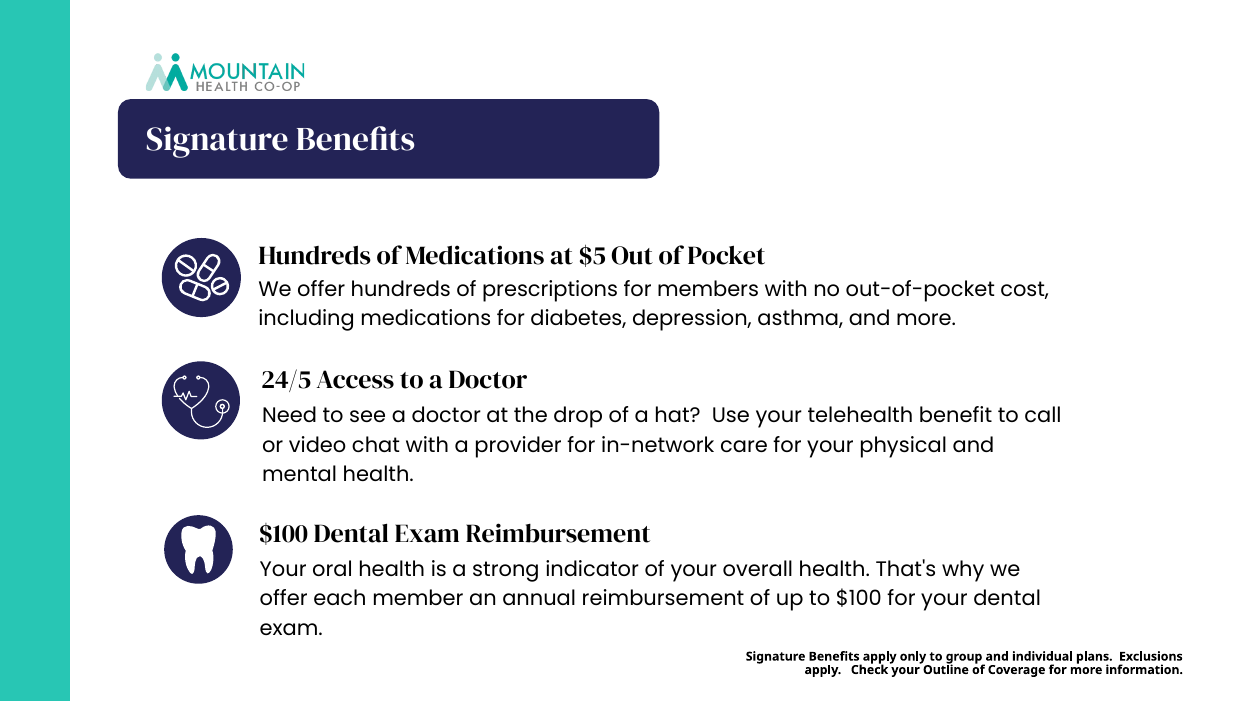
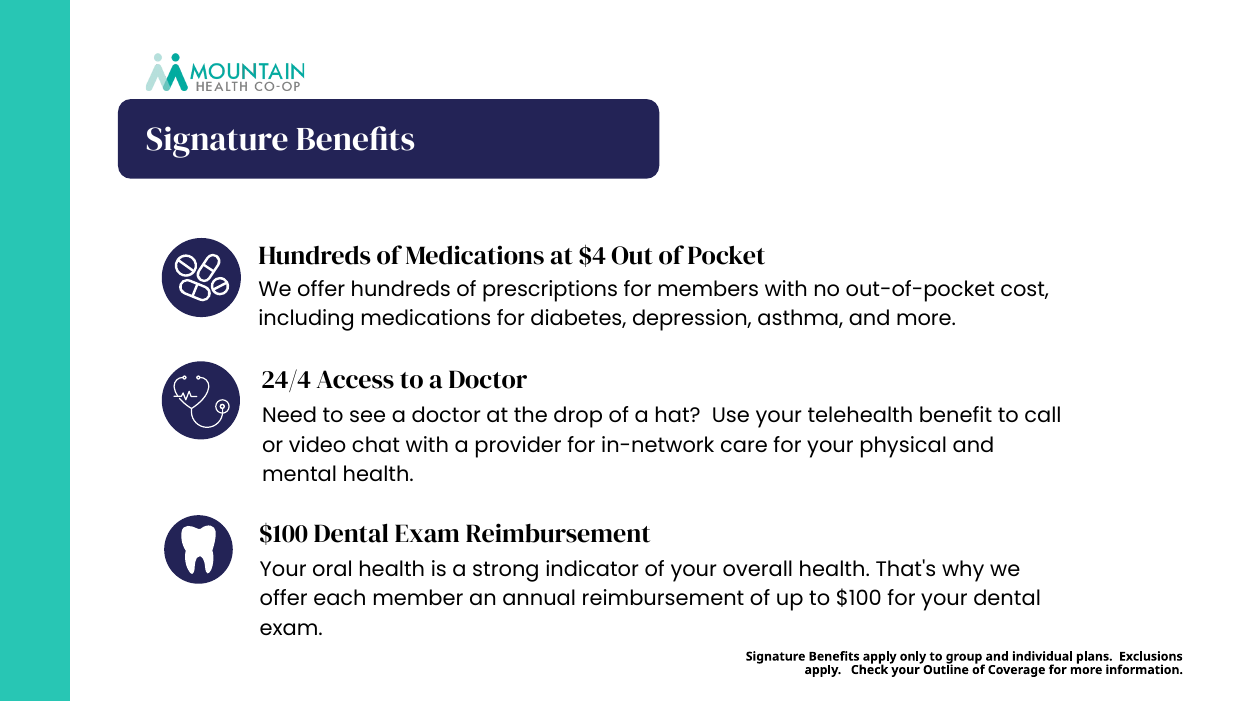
$5: $5 -> $4 (592, 256)
24/5: 24/5 -> 24/4 (286, 380)
